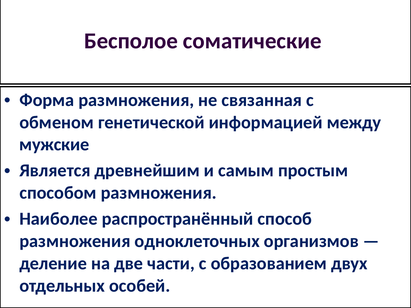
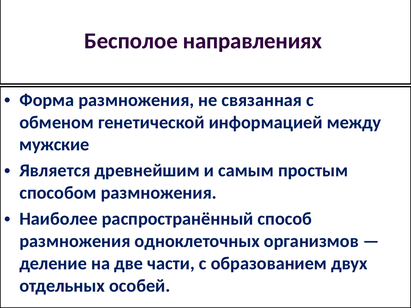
соматические: соматические -> направлениях (252, 41)
